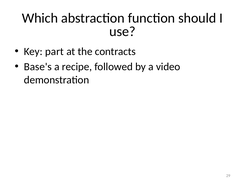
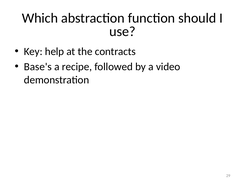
part: part -> help (55, 51)
